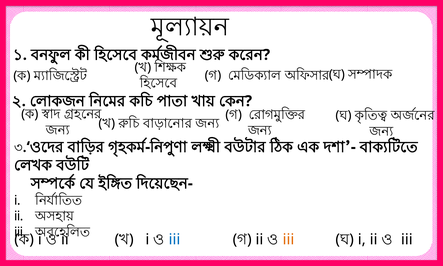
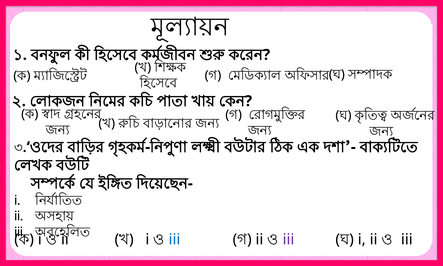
iii colour: orange -> purple (289, 239)
